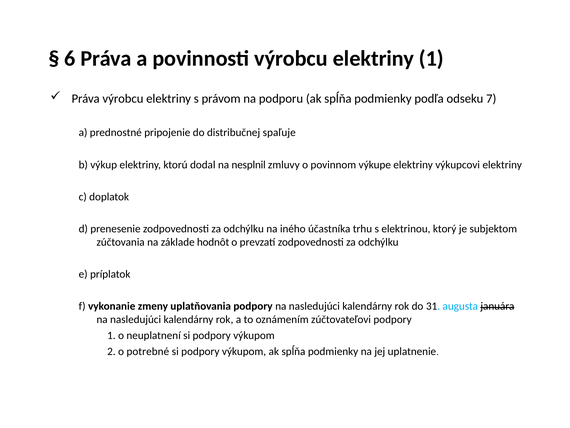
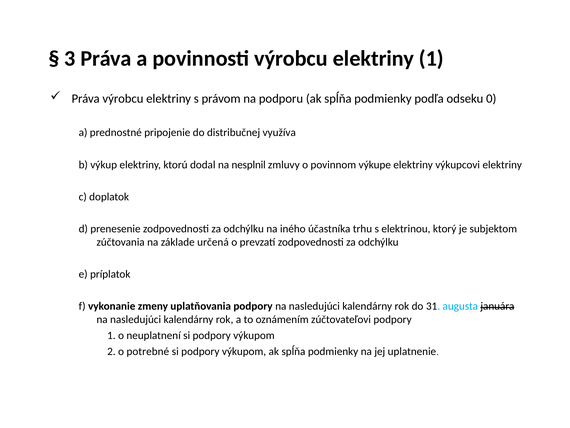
6: 6 -> 3 (70, 59)
7: 7 -> 0 (491, 99)
spaľuje: spaľuje -> využíva (279, 133)
hodnôt: hodnôt -> určená (213, 242)
